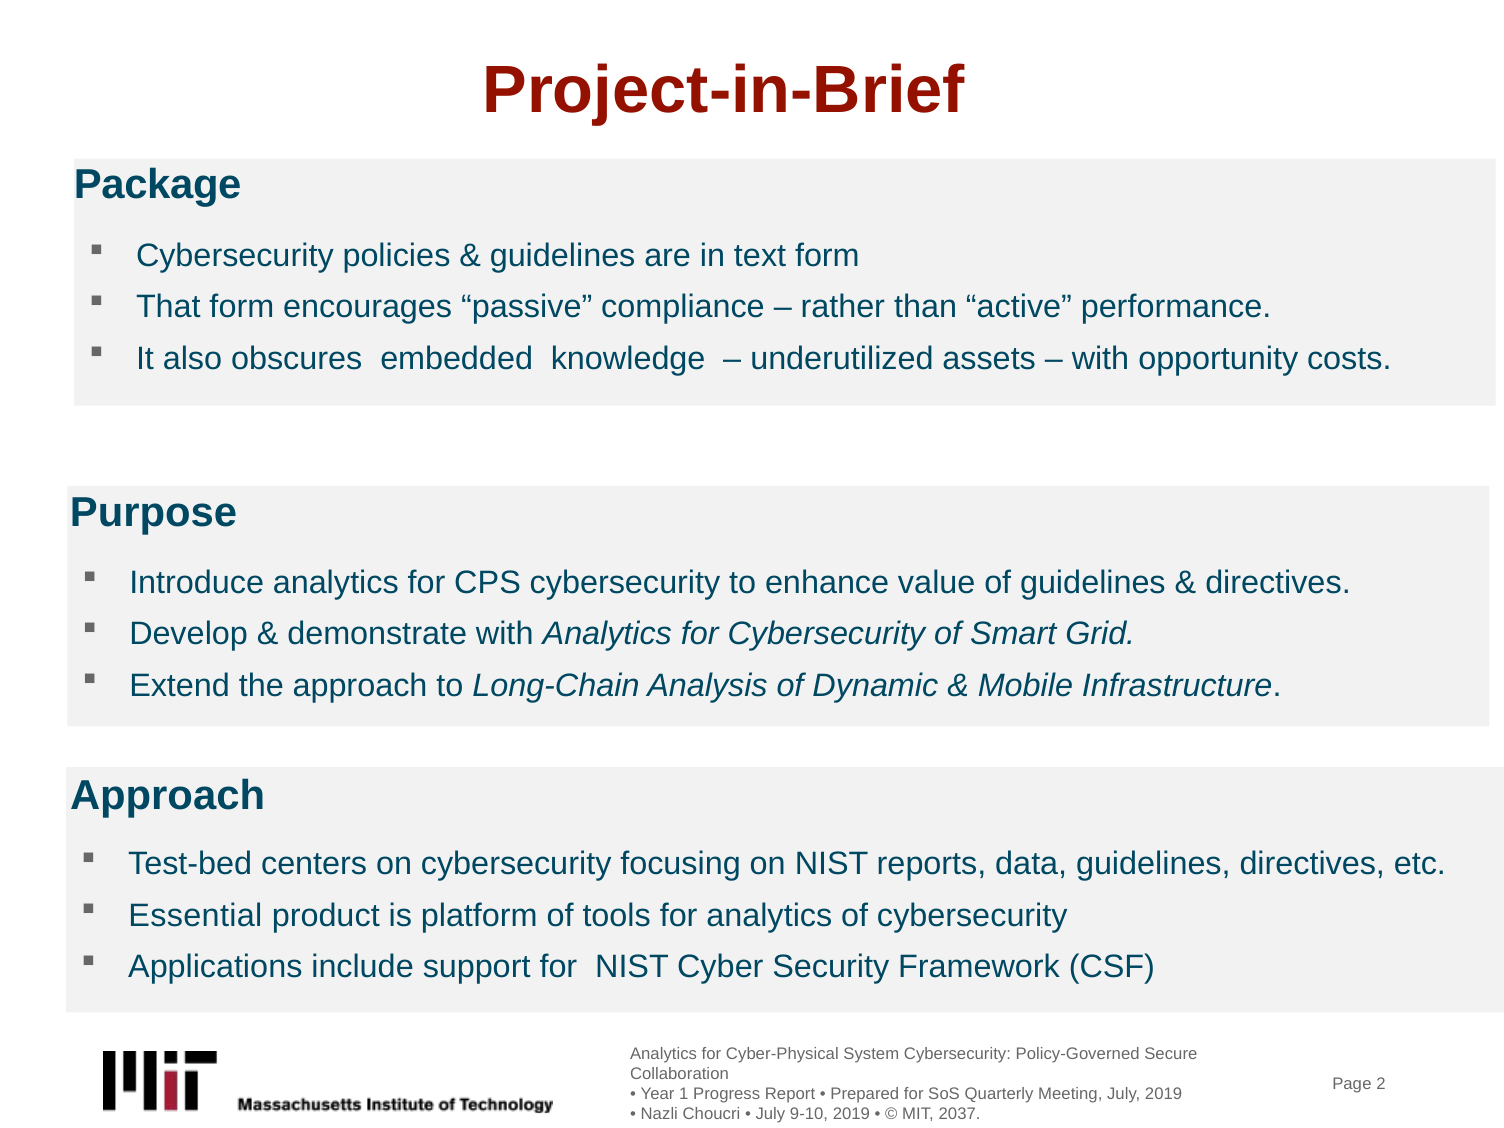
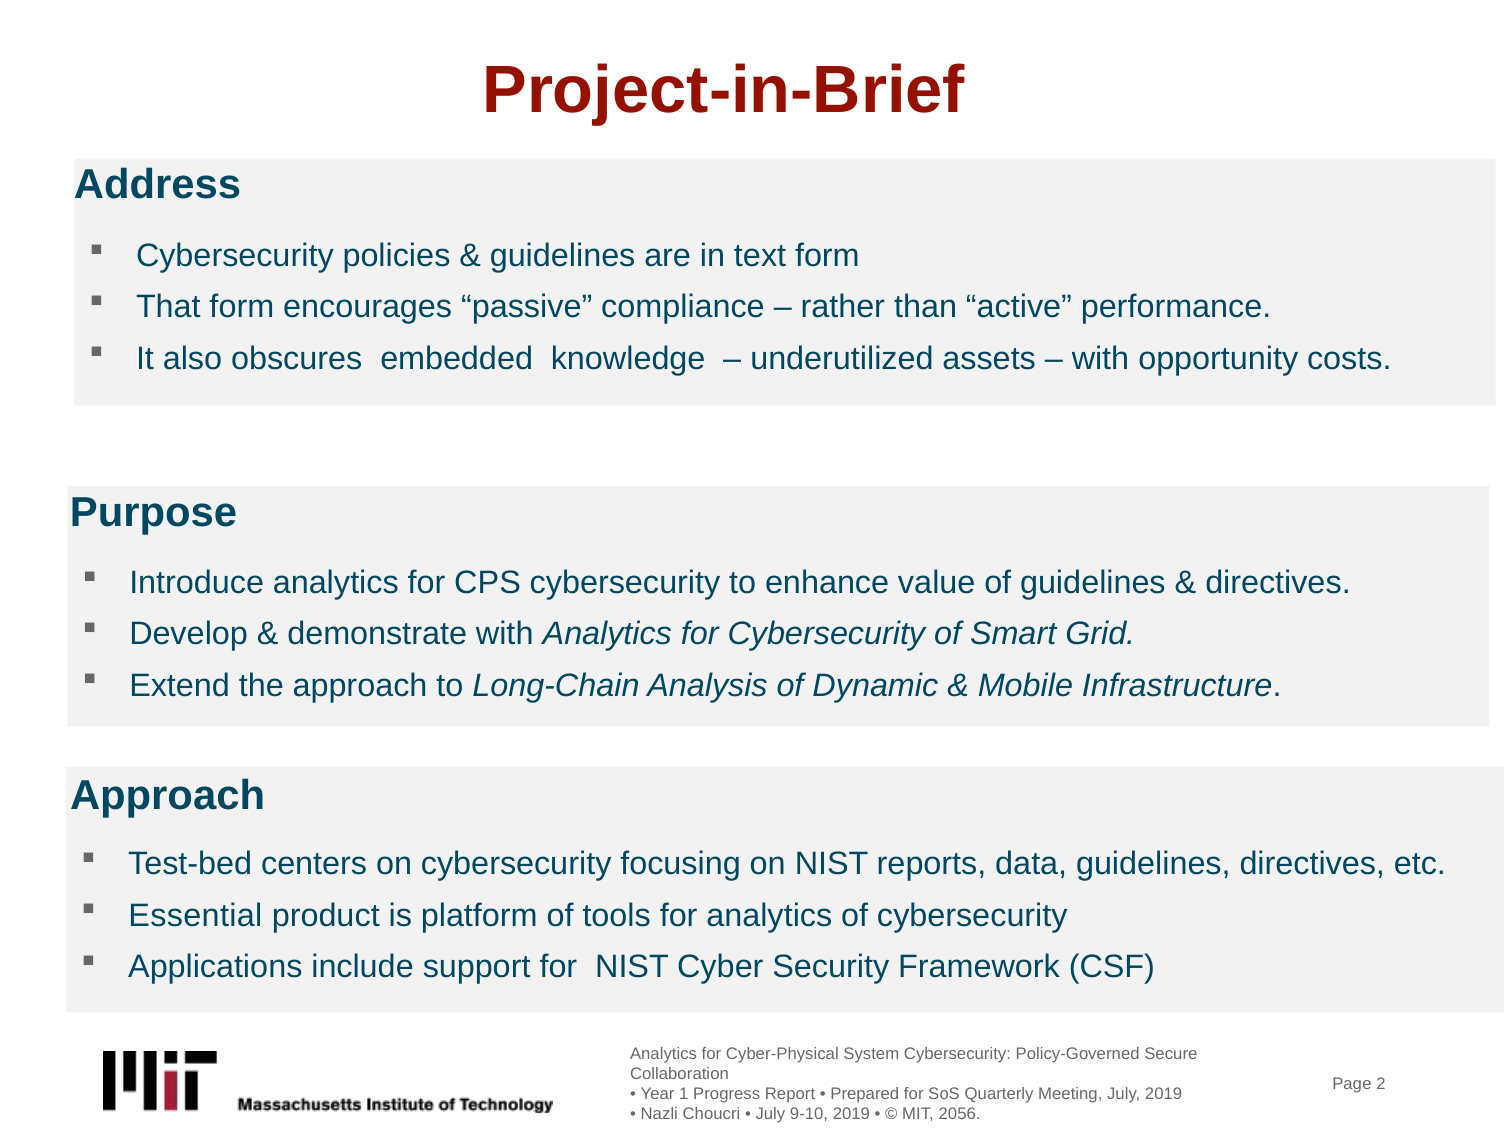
Package: Package -> Address (158, 185)
2037: 2037 -> 2056 (960, 1114)
